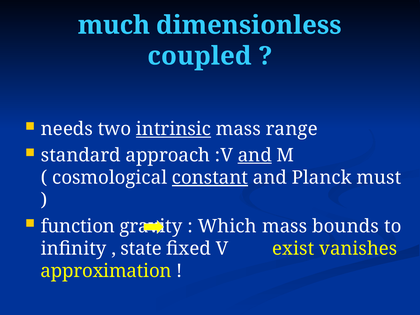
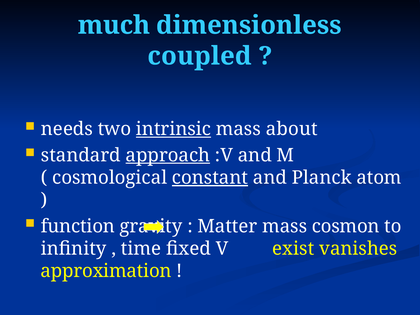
range: range -> about (292, 129)
approach underline: none -> present (168, 155)
and underline: present -> none (255, 155)
must: must -> atom (379, 178)
Which: Which -> Matter (227, 226)
bounds: bounds -> cosmon (346, 226)
state: state -> time (141, 249)
